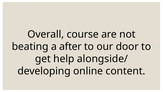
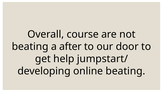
alongside/: alongside/ -> jumpstart/ (102, 59)
online content: content -> beating (125, 71)
